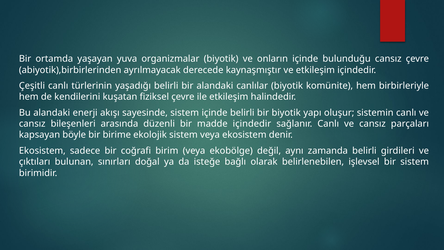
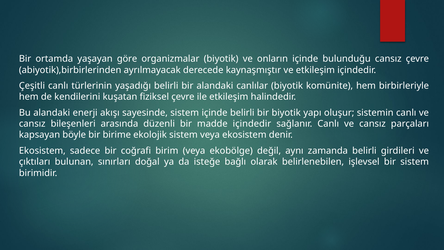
yuva: yuva -> göre (127, 59)
